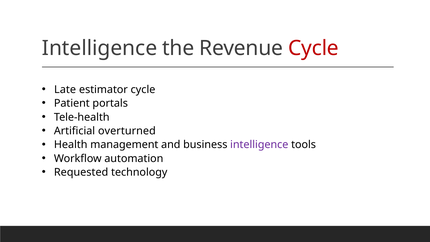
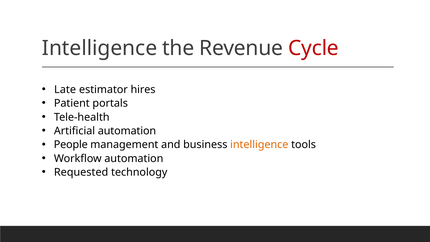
estimator cycle: cycle -> hires (143, 89)
Artificial overturned: overturned -> automation (127, 131)
Health: Health -> People (71, 145)
intelligence colour: purple -> orange (259, 145)
